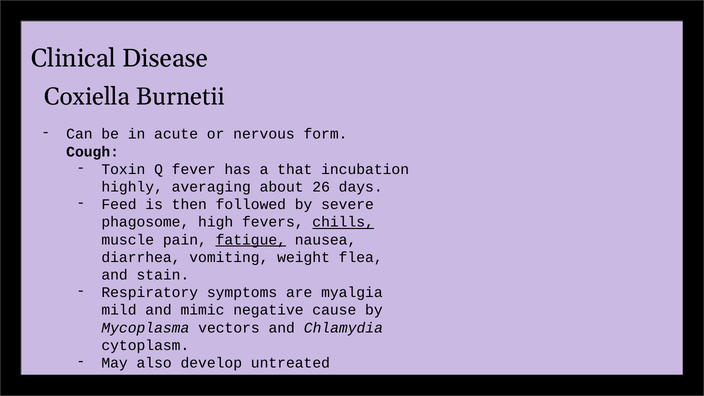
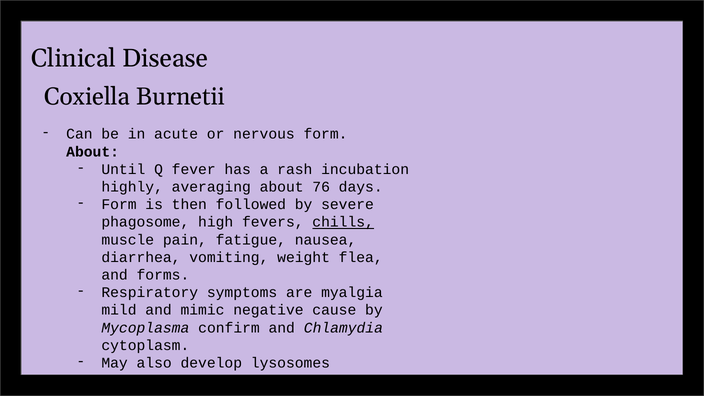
Cough: Cough -> About (93, 152)
Toxin: Toxin -> Until (123, 169)
that: that -> rash (295, 169)
26: 26 -> 76 (321, 187)
Feed: Feed -> Form (119, 205)
fatigue underline: present -> none (251, 240)
stain: stain -> forms (163, 275)
vectors: vectors -> confirm (229, 328)
untreated: untreated -> lysosomes (290, 363)
